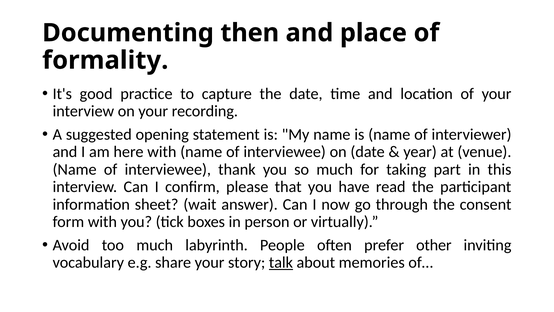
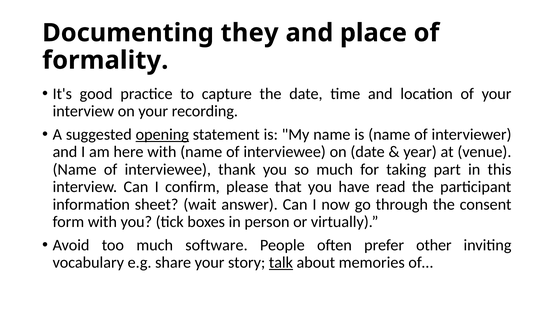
then: then -> they (250, 33)
opening underline: none -> present (162, 134)
labyrinth: labyrinth -> software (216, 245)
